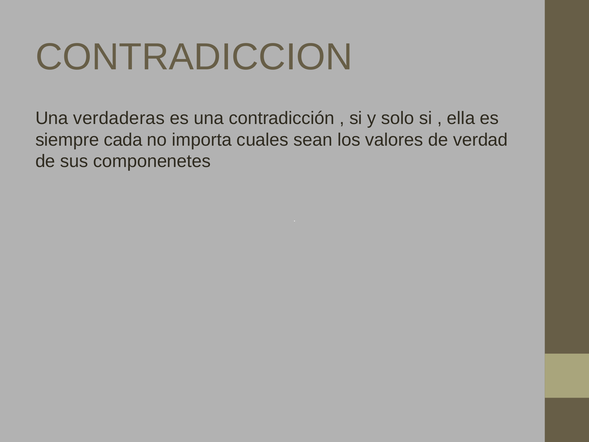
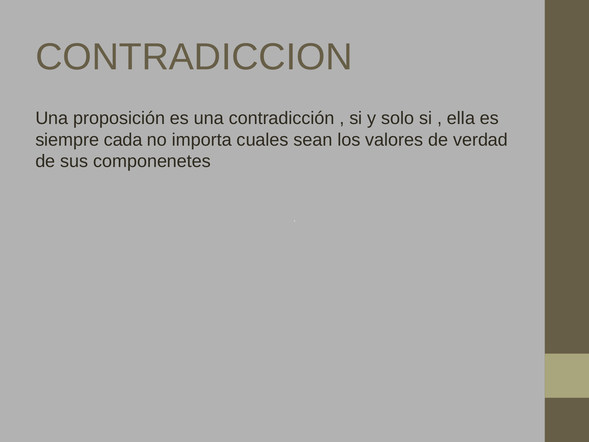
verdaderas: verdaderas -> proposición (119, 118)
